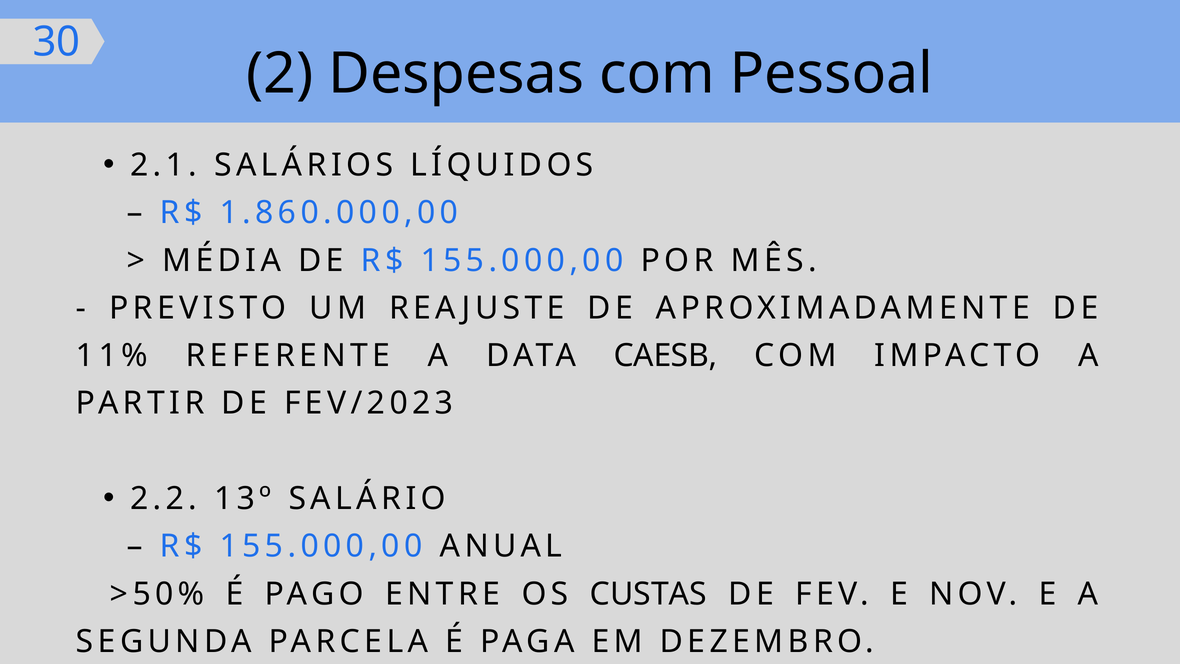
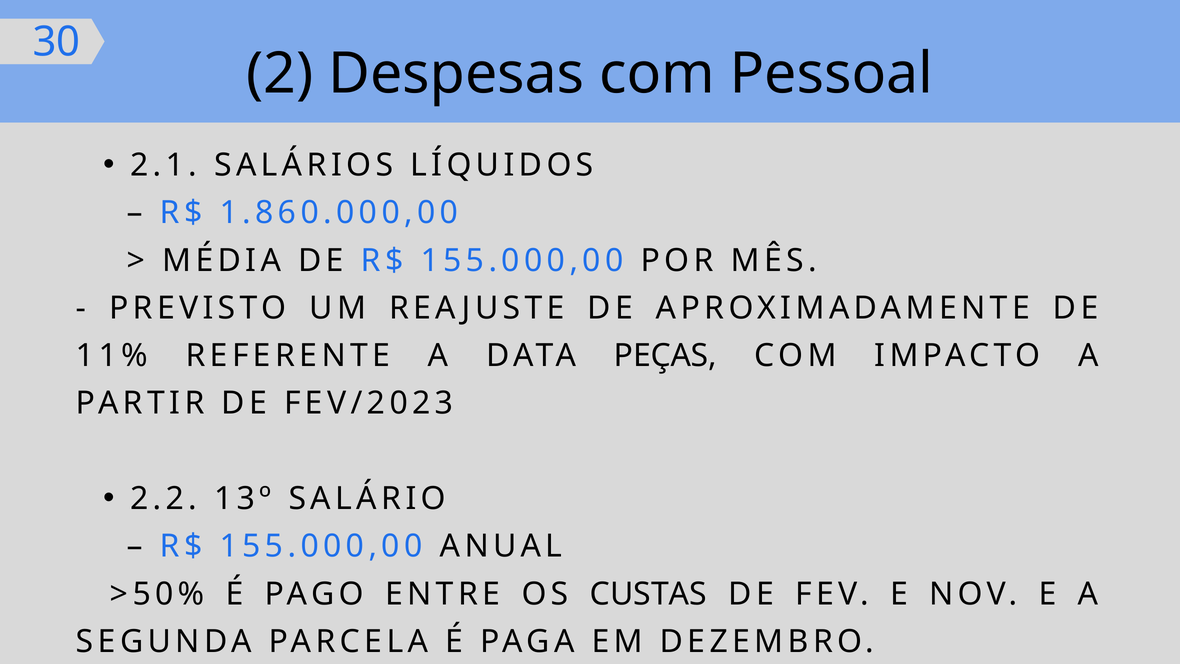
CAESB: CAESB -> PEÇAS (665, 356)
